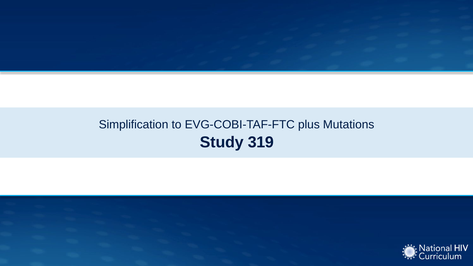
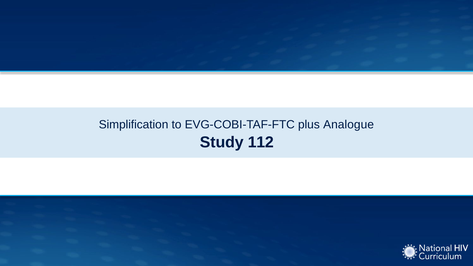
Mutations: Mutations -> Analogue (349, 125)
319: 319 -> 112 (261, 142)
